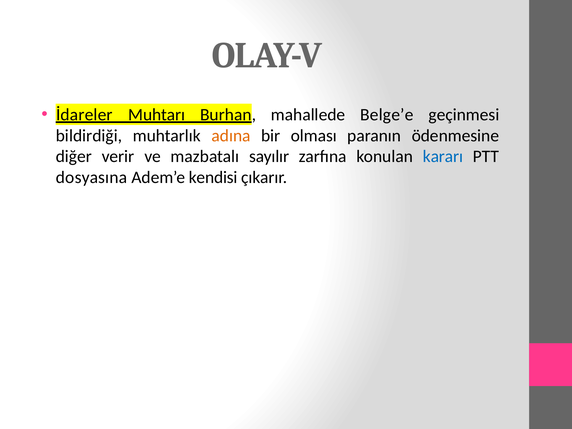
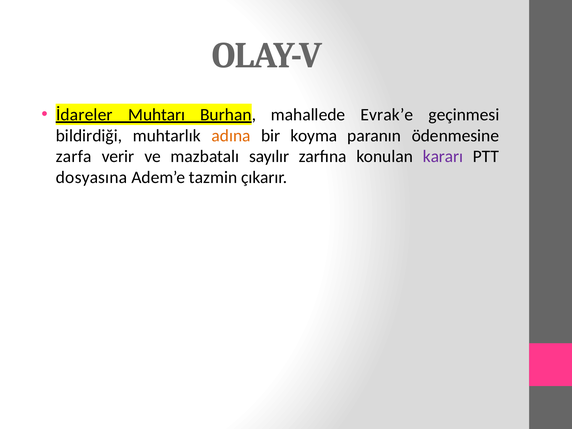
Belge’e: Belge’e -> Evrak’e (387, 115)
olması: olması -> koyma (314, 136)
diğer: diğer -> zarfa (74, 157)
kararı colour: blue -> purple (443, 157)
kendisi: kendisi -> tazmin (213, 177)
